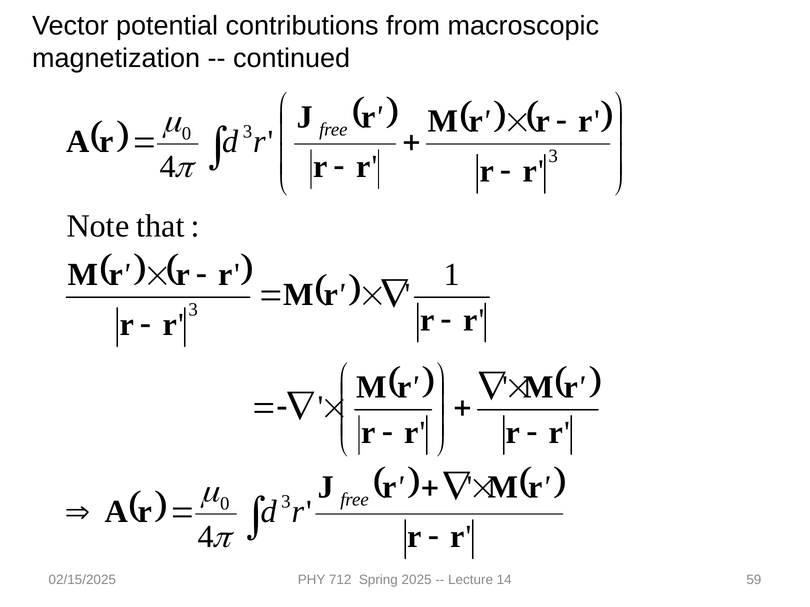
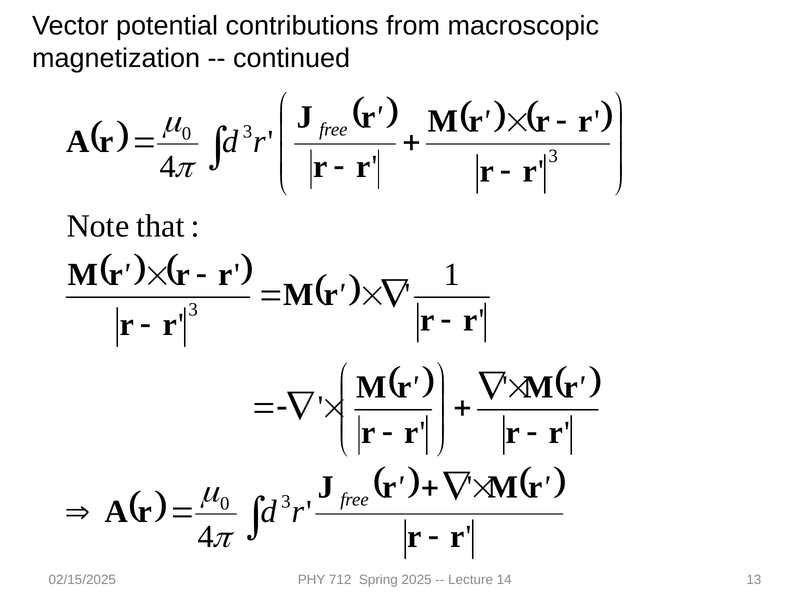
59: 59 -> 13 (754, 580)
